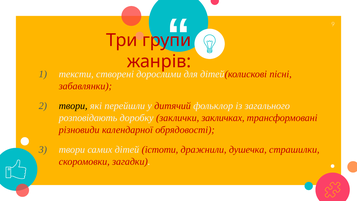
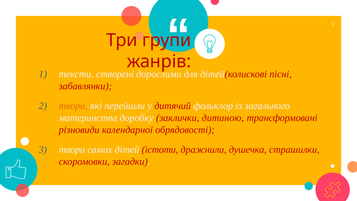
твори colour: black -> orange (73, 106)
розповідають: розповідають -> материнства (88, 118)
закличках: закличках -> дитиною (223, 118)
